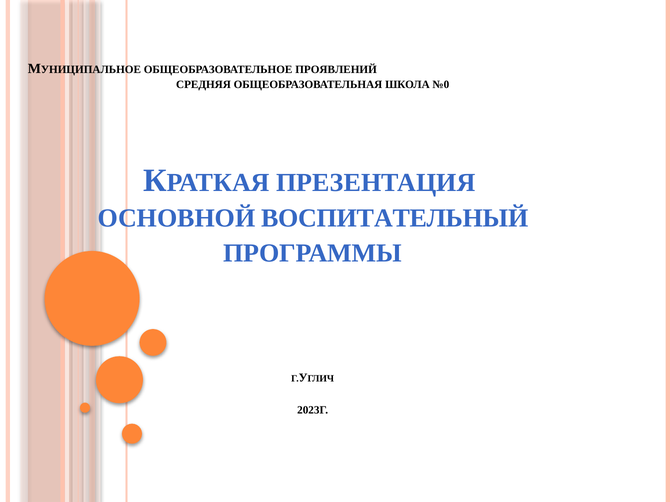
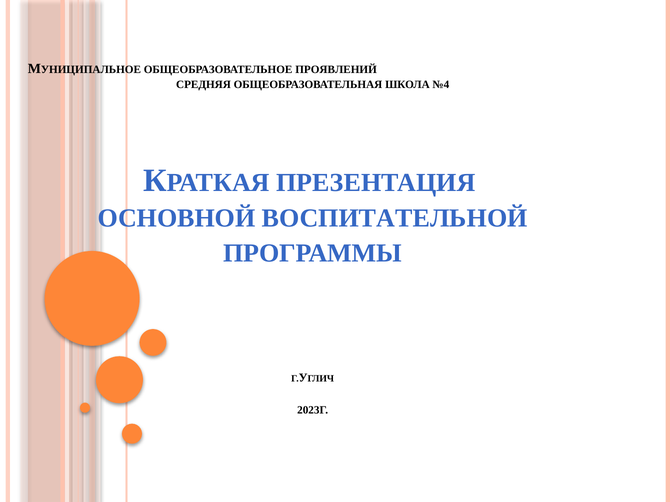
№0: №0 -> №4 (441, 85)
ВОСПИТАТЕЛЬНЫЙ: ВОСПИТАТЕЛЬНЫЙ -> ВОСПИТАТЕЛЬНОЙ (395, 218)
